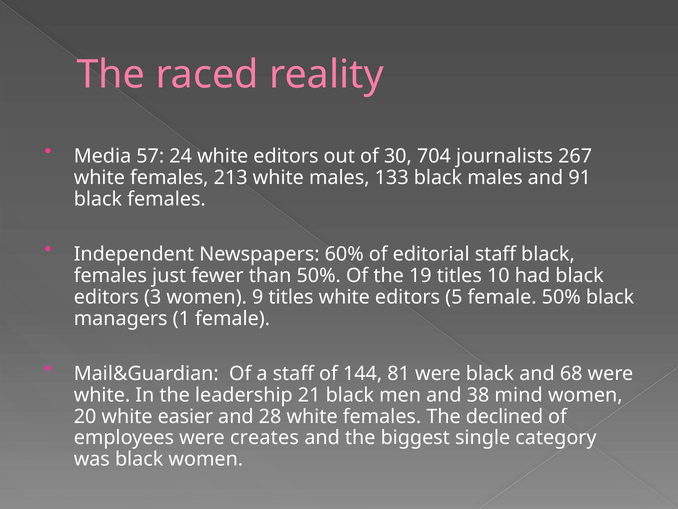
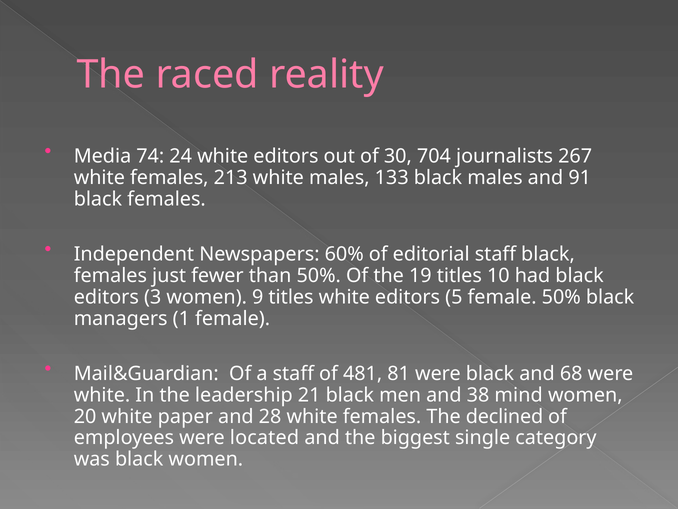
57: 57 -> 74 (150, 156)
144: 144 -> 481 (363, 373)
easier: easier -> paper (185, 416)
creates: creates -> located (264, 437)
